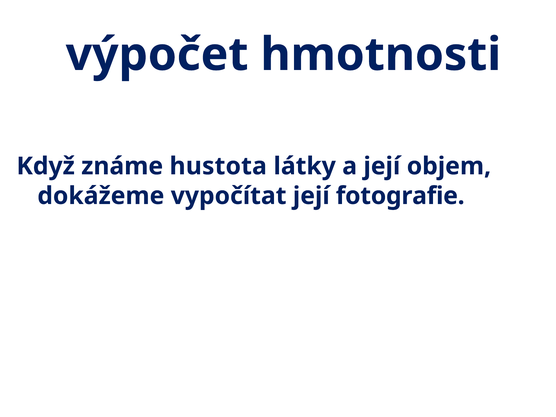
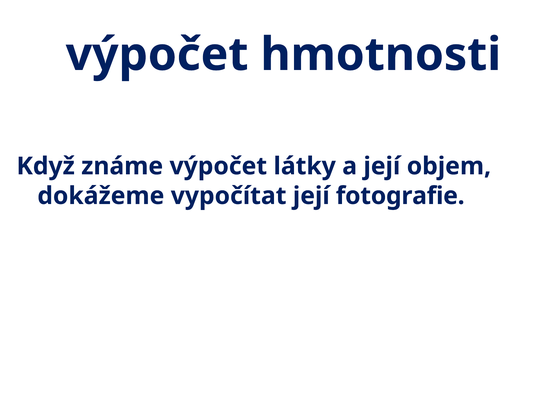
známe hustota: hustota -> výpočet (218, 166)
